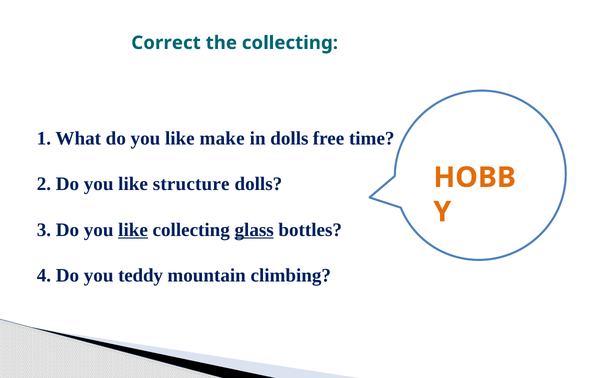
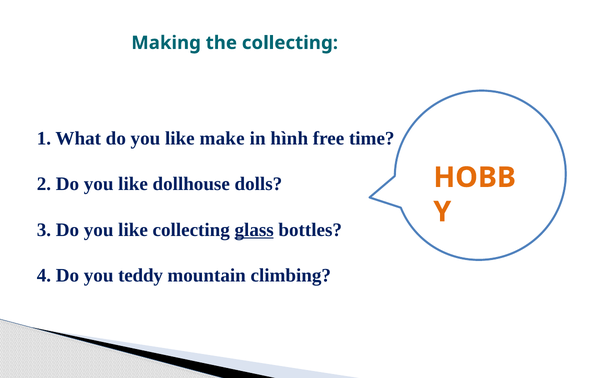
Correct: Correct -> Making (166, 43)
in dolls: dolls -> hình (289, 138)
structure: structure -> dollhouse (191, 184)
like underline: present -> none (133, 230)
